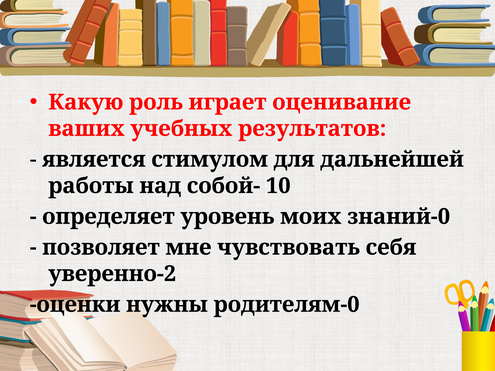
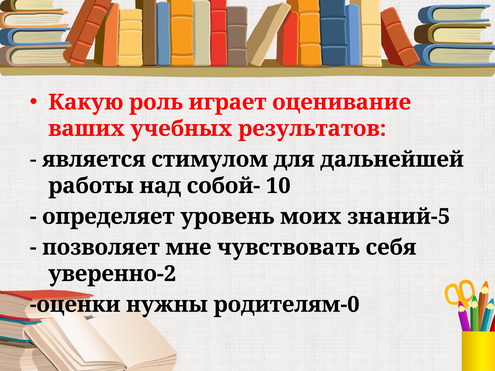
знаний-0: знаний-0 -> знаний-5 (399, 217)
